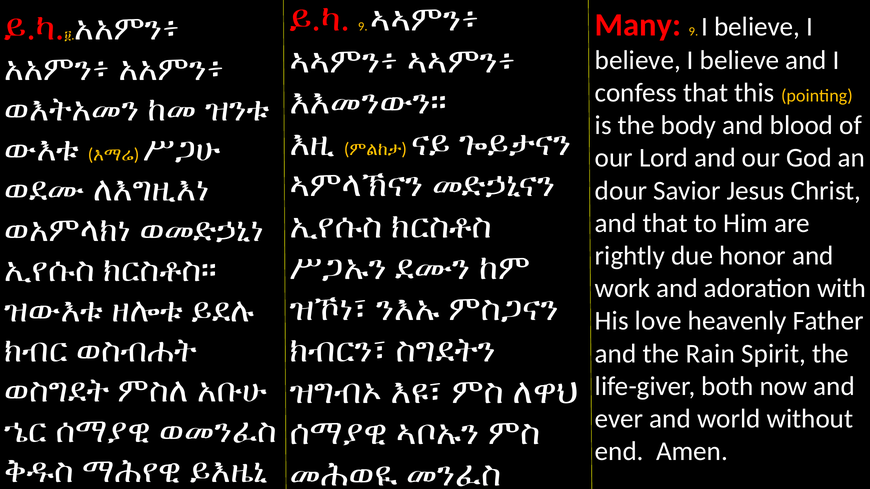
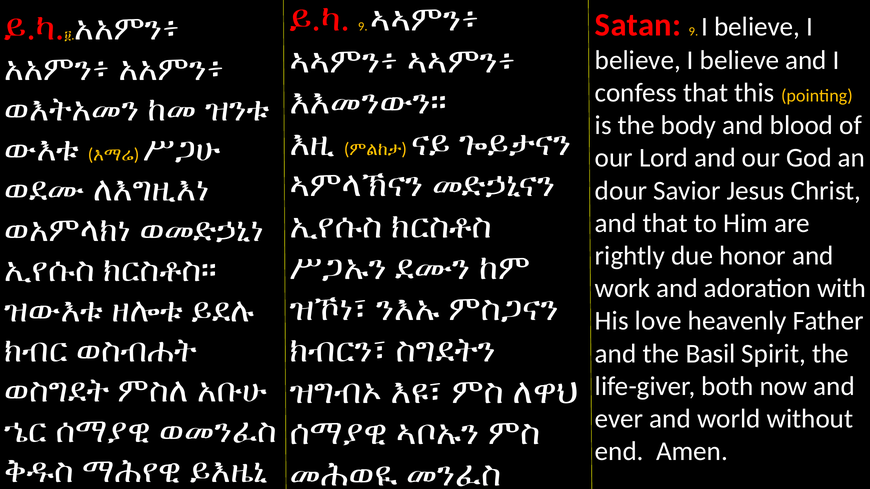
Many: Many -> Satan (638, 25)
Rain: Rain -> Basil (710, 354)
